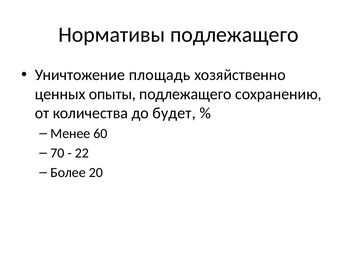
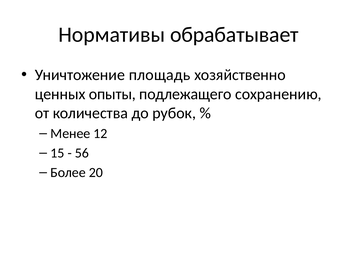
Нормативы подлежащего: подлежащего -> обрабатывает (234, 35)
будет: будет -> рубок (174, 113)
60: 60 -> 12 (100, 133)
70: 70 -> 15 (57, 153)
22: 22 -> 56 (82, 153)
